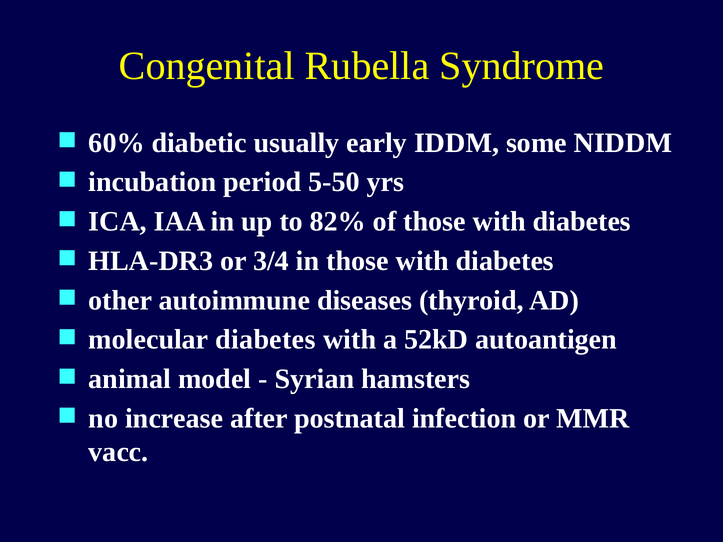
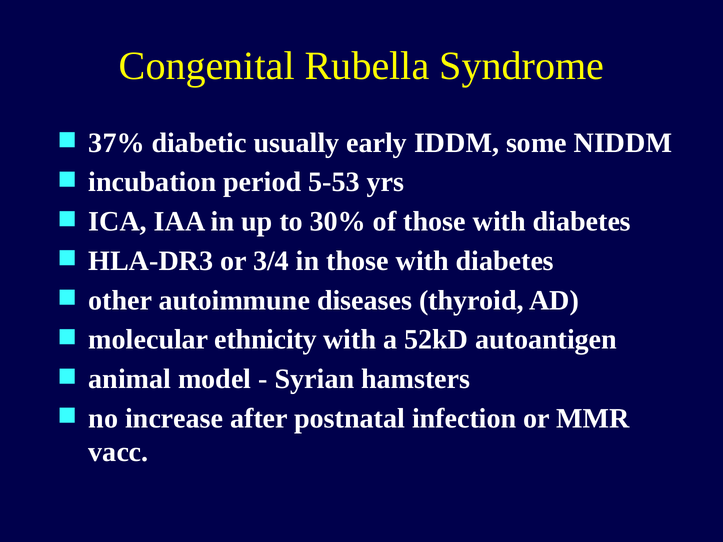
60%: 60% -> 37% (117, 143)
5-50: 5-50 -> 5-53 (334, 182)
82%: 82% -> 30% (338, 222)
molecular diabetes: diabetes -> ethnicity (266, 340)
